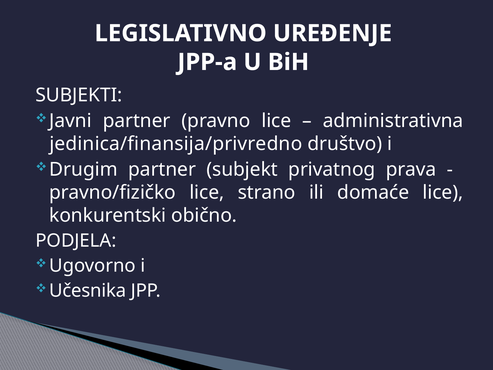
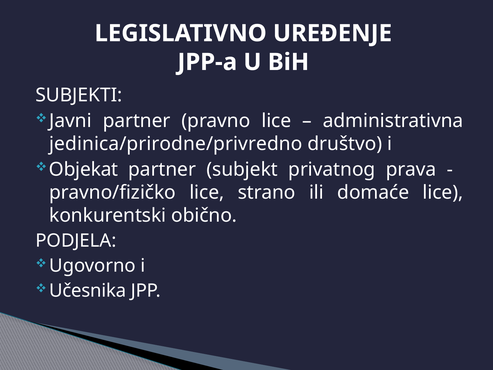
jedinica/finansija/privredno: jedinica/finansija/privredno -> jedinica/prirodne/privredno (176, 144)
Drugim: Drugim -> Objekat (84, 169)
